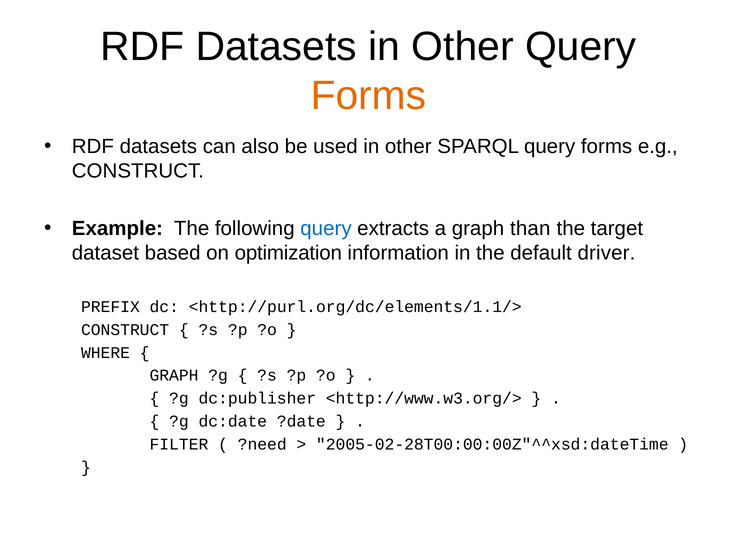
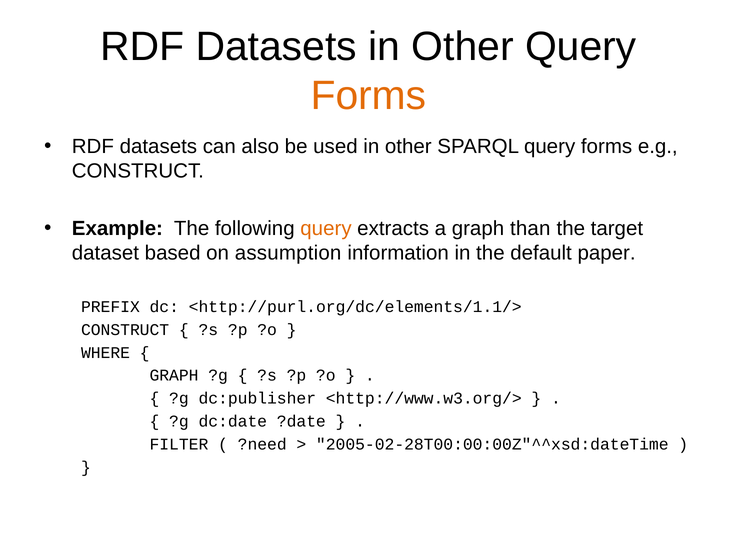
query colour: blue -> orange (326, 228)
optimization: optimization -> assumption (288, 253)
driver: driver -> paper (607, 253)
